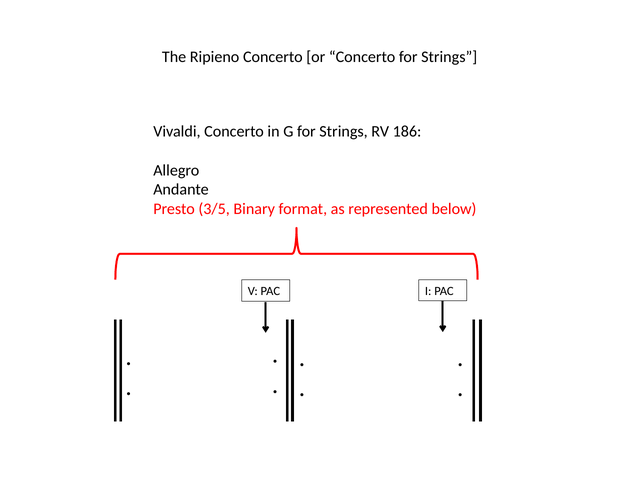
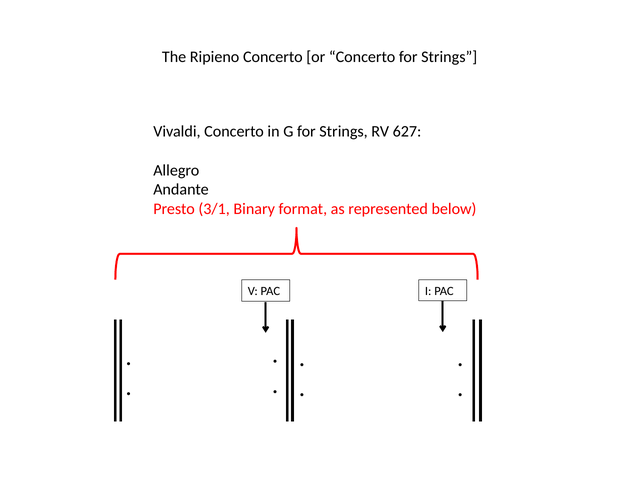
186: 186 -> 627 (407, 132)
3/5: 3/5 -> 3/1 (214, 209)
